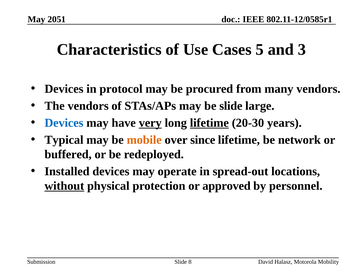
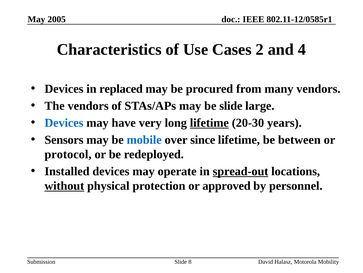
2051: 2051 -> 2005 (57, 19)
5: 5 -> 2 (260, 50)
3: 3 -> 4 (302, 50)
protocol: protocol -> replaced (121, 89)
very underline: present -> none (150, 122)
Typical: Typical -> Sensors (64, 139)
mobile colour: orange -> blue (144, 139)
network: network -> between (299, 139)
buffered: buffered -> protocol (68, 154)
spread-out underline: none -> present (241, 171)
